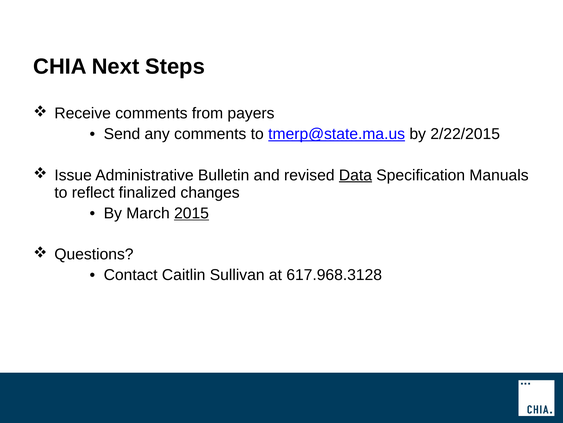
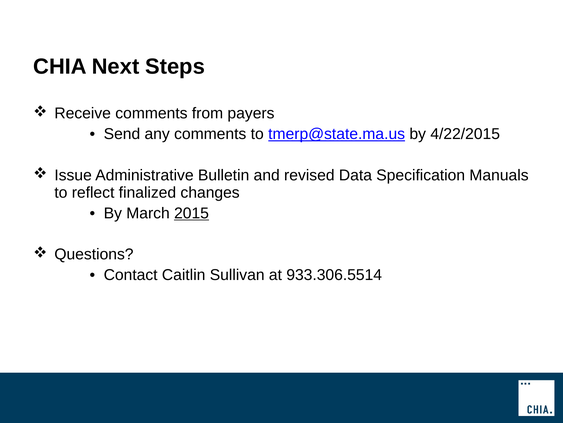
2/22/2015: 2/22/2015 -> 4/22/2015 (465, 134)
Data underline: present -> none (355, 175)
617.968.3128: 617.968.3128 -> 933.306.5514 (334, 275)
